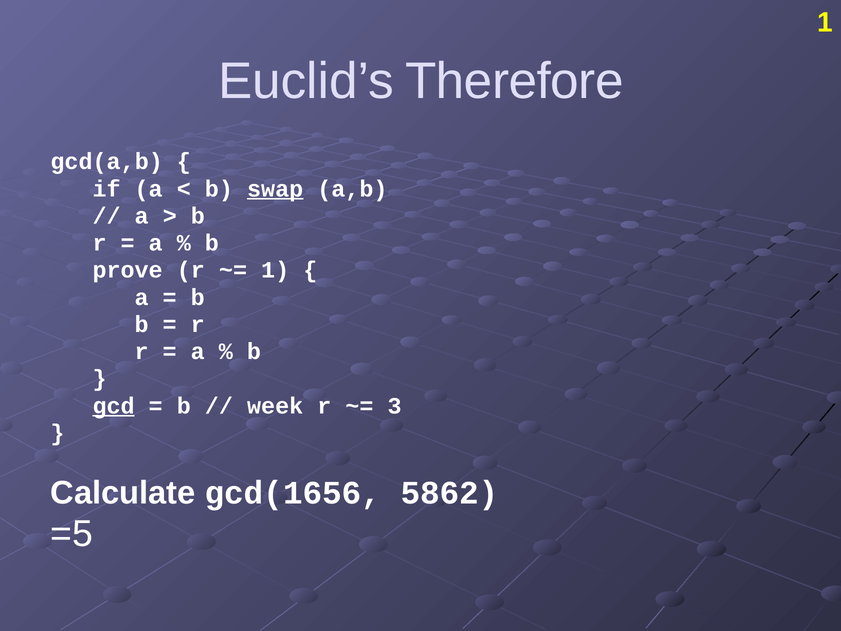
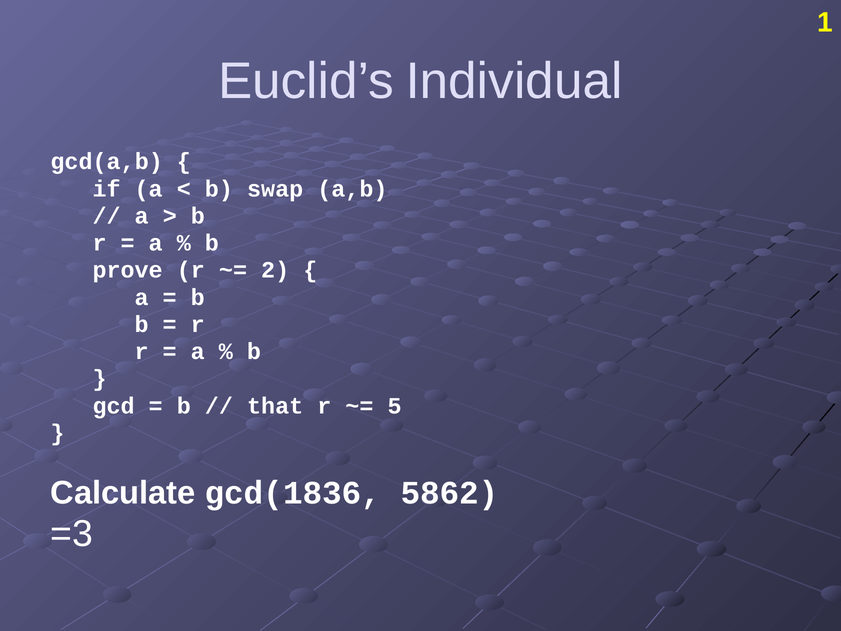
Therefore: Therefore -> Individual (514, 81)
swap underline: present -> none (275, 189)
1: 1 -> 2 (275, 270)
gcd underline: present -> none (114, 406)
week: week -> that (275, 406)
3: 3 -> 5 (395, 406)
gcd(1656: gcd(1656 -> gcd(1836 (293, 493)
=5: =5 -> =3 (72, 534)
